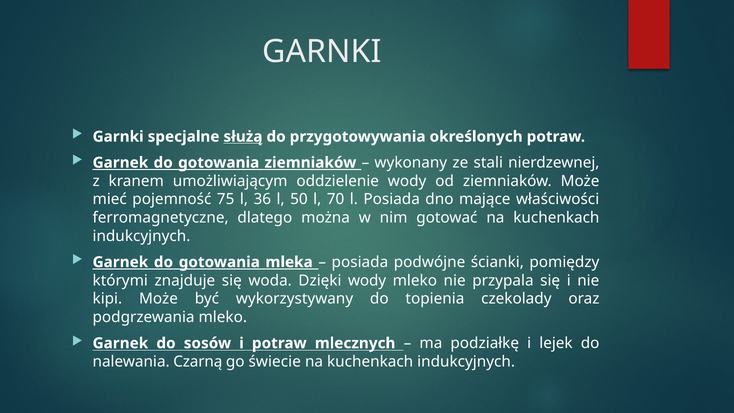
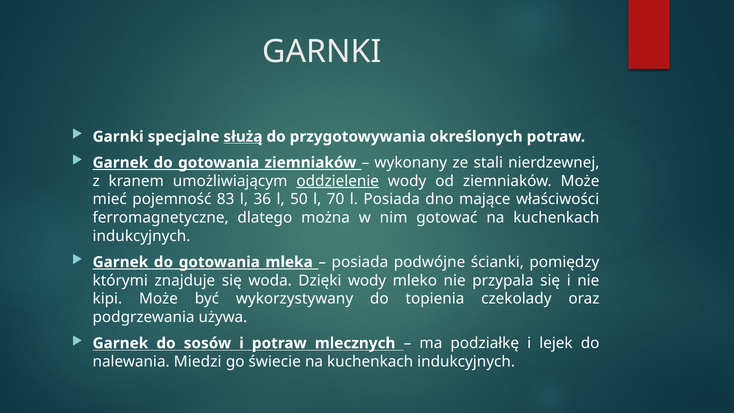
oddzielenie underline: none -> present (338, 181)
75: 75 -> 83 (226, 199)
podgrzewania mleko: mleko -> używa (223, 317)
Czarną: Czarną -> Miedzi (198, 361)
